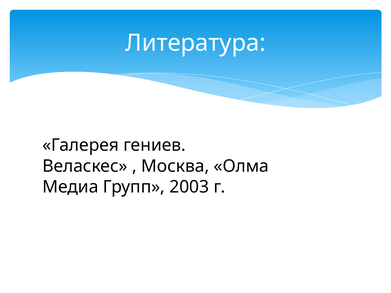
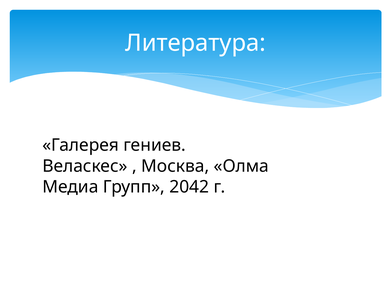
2003: 2003 -> 2042 (189, 187)
